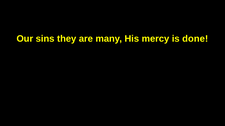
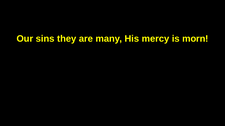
done: done -> morn (195, 39)
